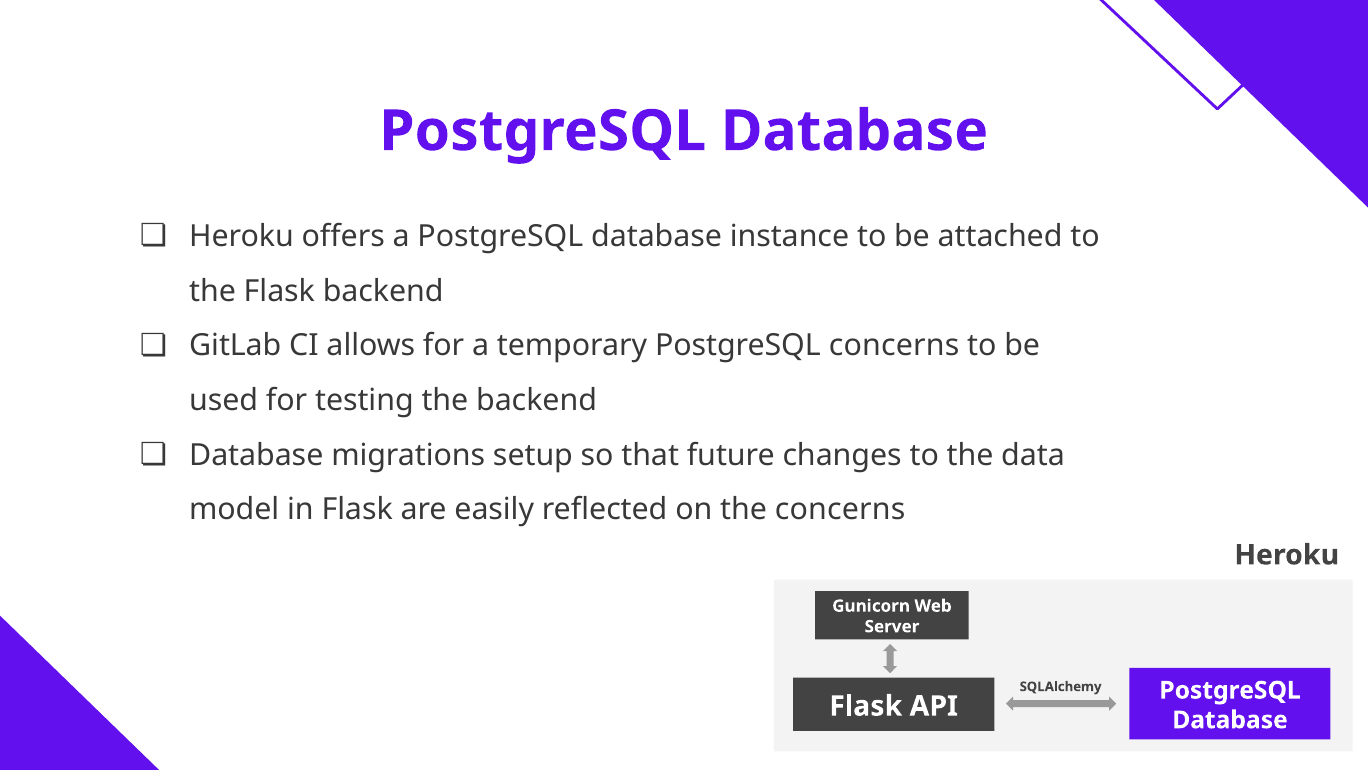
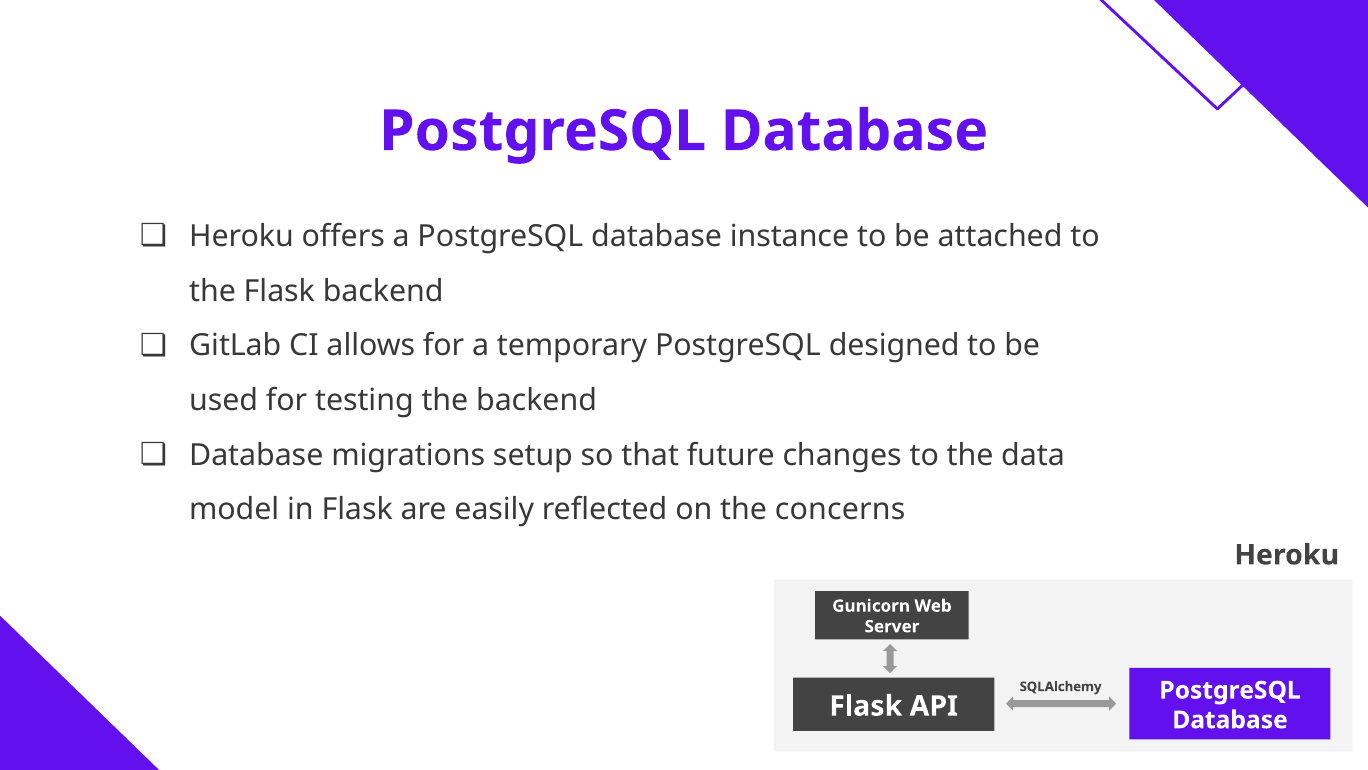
PostgreSQL concerns: concerns -> designed (894, 346)
